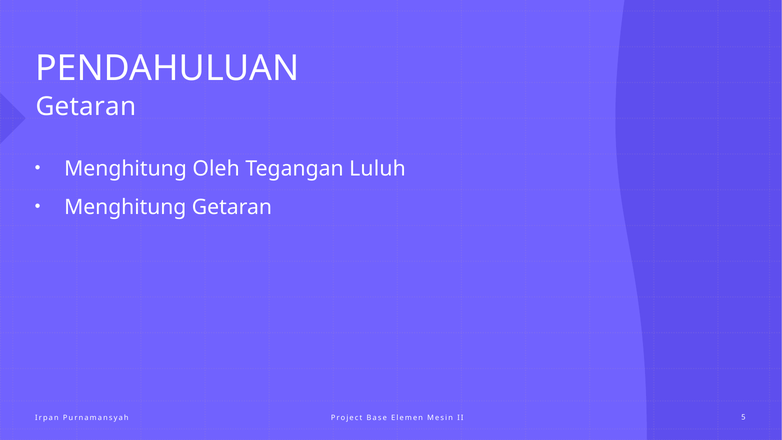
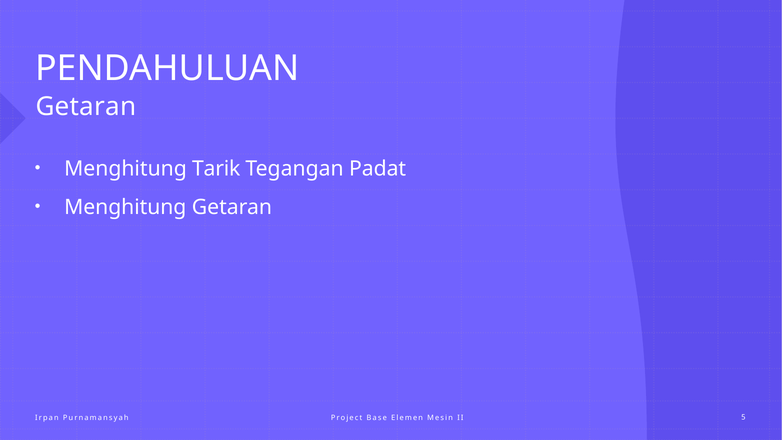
Oleh: Oleh -> Tarik (216, 168)
Luluh: Luluh -> Padat (378, 168)
